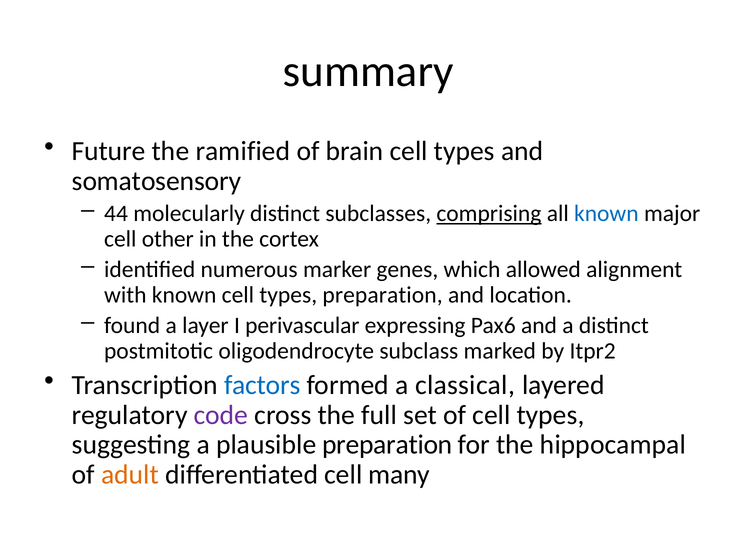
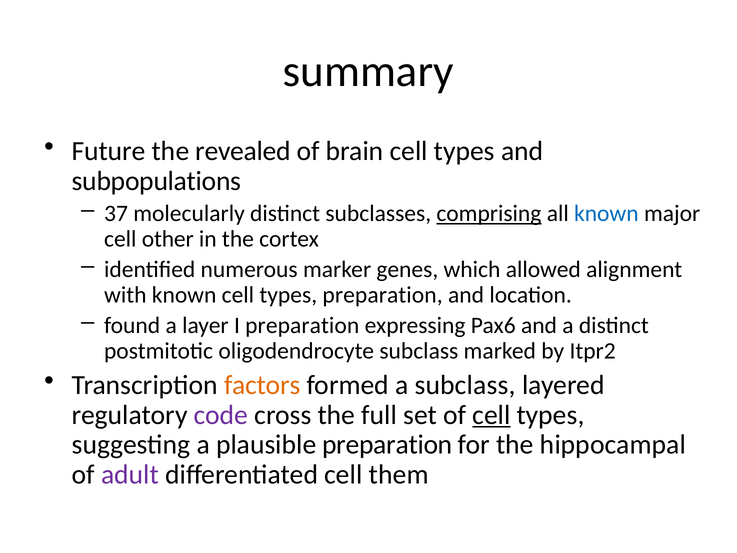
ramified: ramified -> revealed (243, 151)
somatosensory: somatosensory -> subpopulations (157, 181)
44: 44 -> 37 (116, 213)
I perivascular: perivascular -> preparation (302, 325)
factors colour: blue -> orange (262, 385)
a classical: classical -> subclass (465, 385)
cell underline: none -> present (491, 415)
adult colour: orange -> purple (130, 475)
many: many -> them (399, 475)
